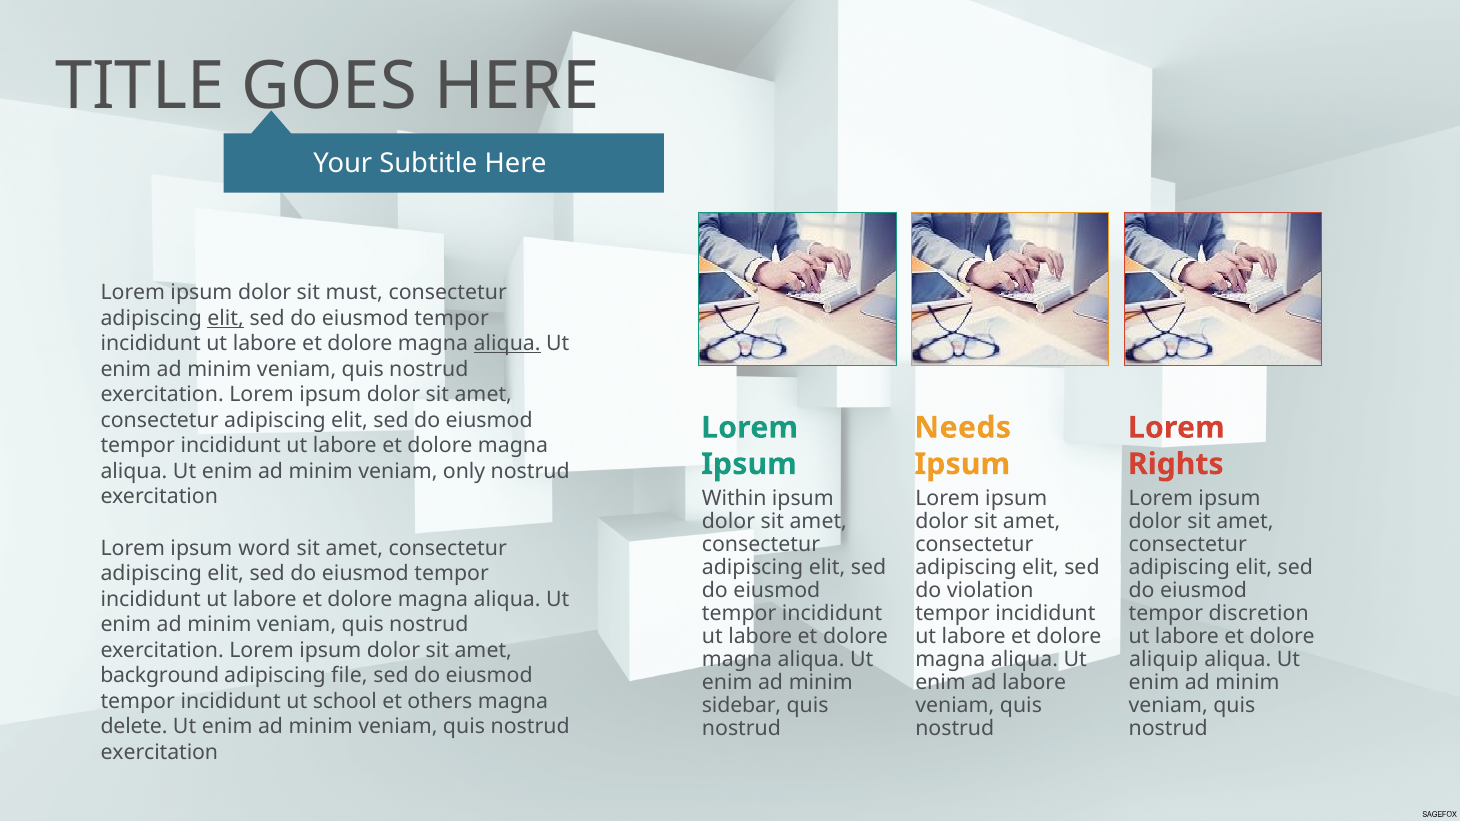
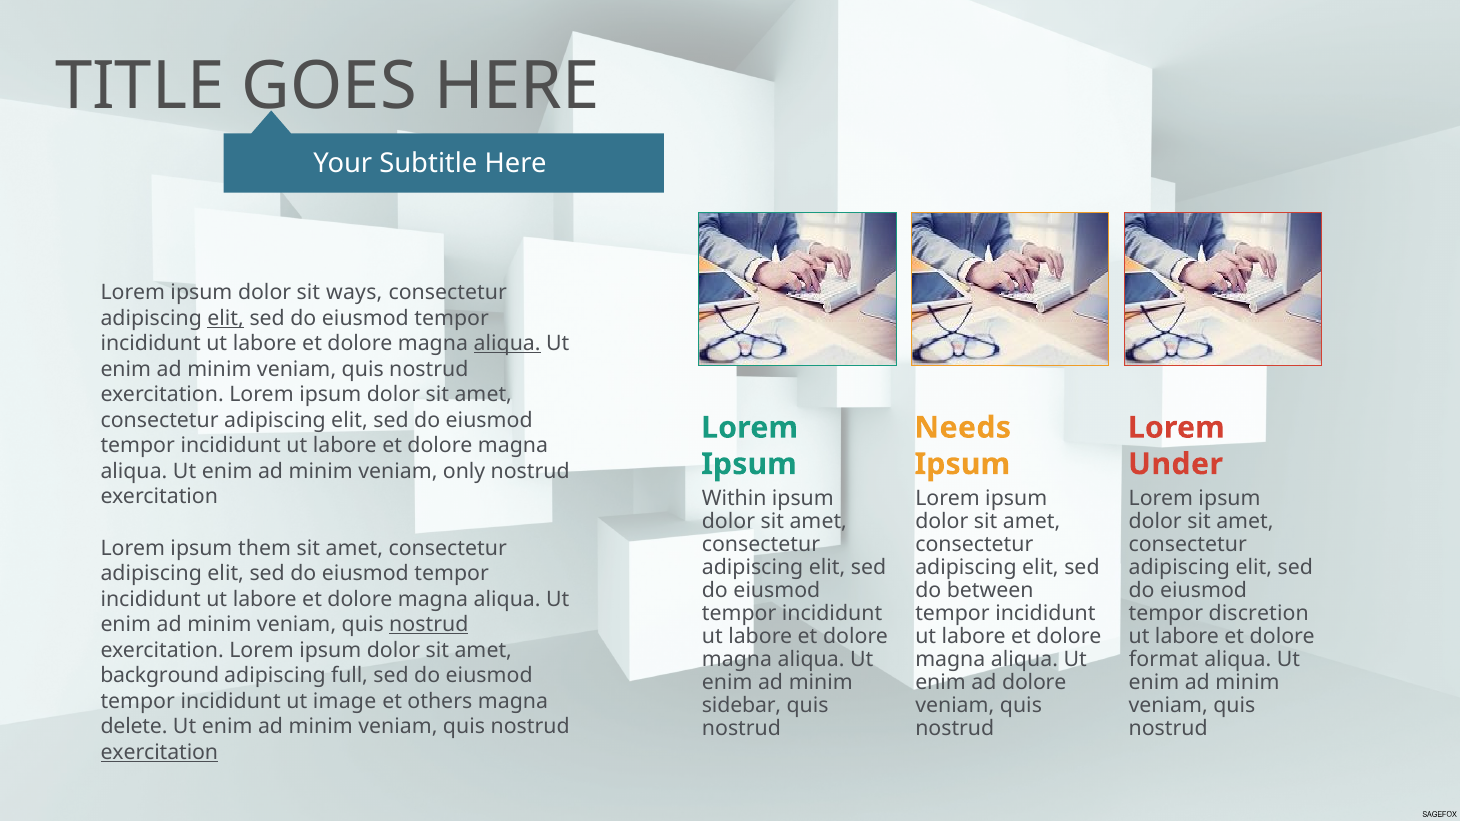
must: must -> ways (354, 293)
Rights: Rights -> Under (1176, 464)
word: word -> them (265, 548)
violation: violation -> between (990, 590)
nostrud underline: none -> present (429, 625)
aliquip: aliquip -> format (1164, 659)
file: file -> full (350, 676)
ad labore: labore -> dolore (1034, 682)
school: school -> image (345, 702)
exercitation underline: none -> present (159, 753)
